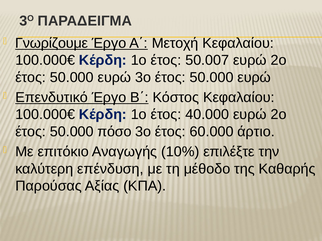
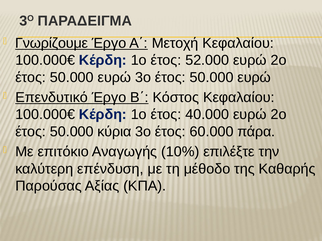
50.007: 50.007 -> 52.000 (207, 60)
πόσο: πόσο -> κύρια (114, 132)
άρτιο: άρτιο -> πάρα (256, 132)
